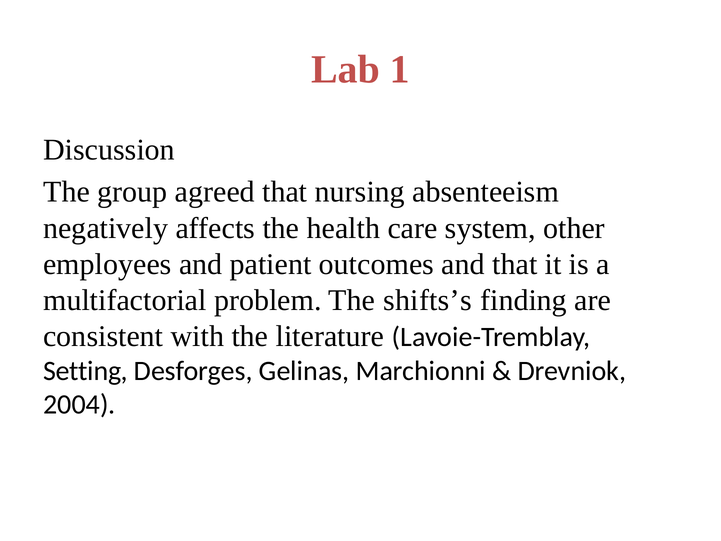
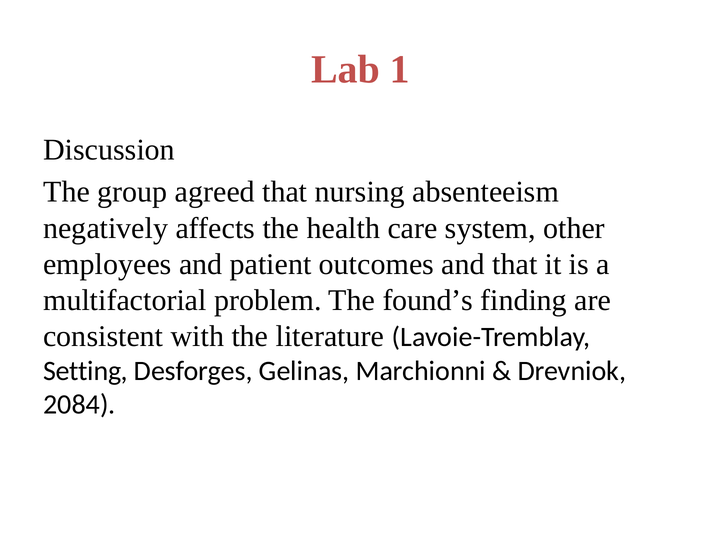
shifts’s: shifts’s -> found’s (428, 300)
2004: 2004 -> 2084 (79, 404)
